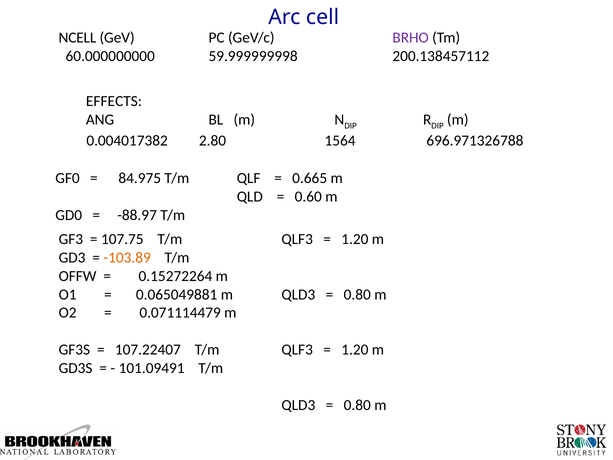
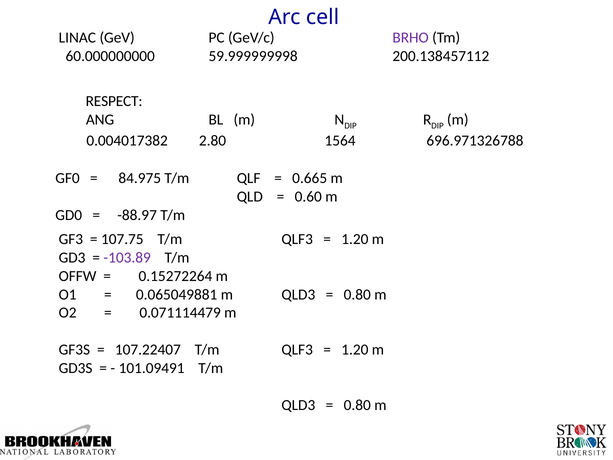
NCELL: NCELL -> LINAC (77, 38)
EFFECTS: EFFECTS -> RESPECT (114, 101)
-103.89 colour: orange -> purple (127, 258)
